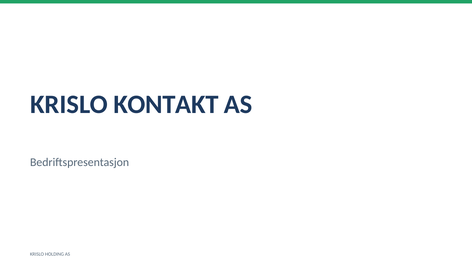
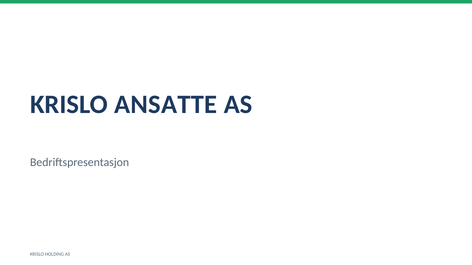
KONTAKT: KONTAKT -> ANSATTE (166, 105)
